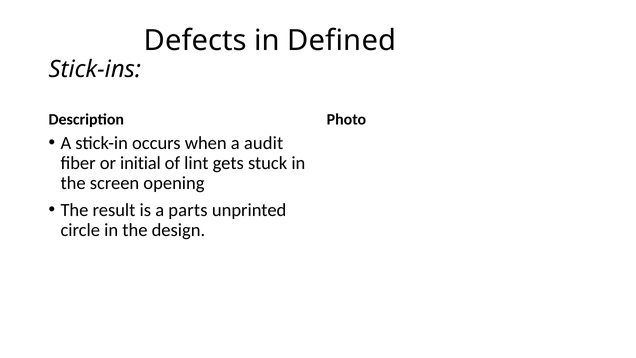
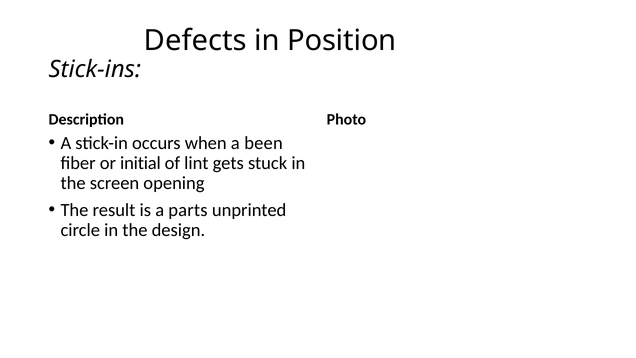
Defined: Defined -> Position (342, 41)
audit: audit -> been (264, 143)
